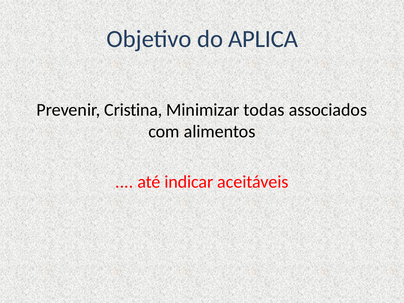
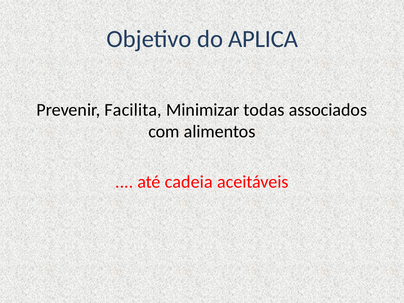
Cristina: Cristina -> Facilita (133, 110)
indicar: indicar -> cadeia (189, 182)
